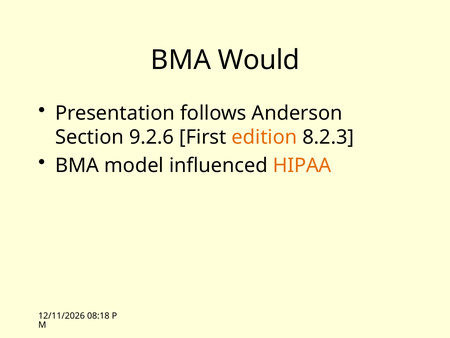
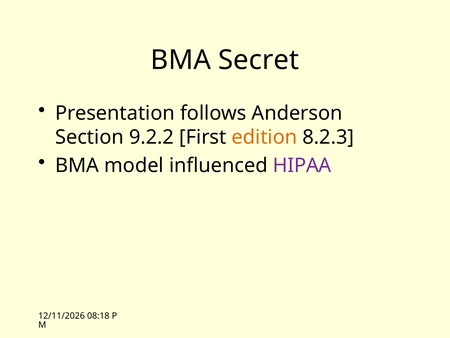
Would: Would -> Secret (259, 60)
9.2.6: 9.2.6 -> 9.2.2 (152, 137)
HIPAA colour: orange -> purple (302, 165)
